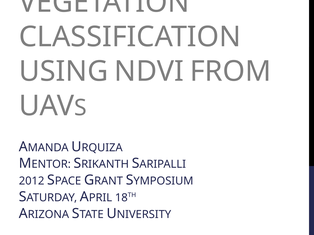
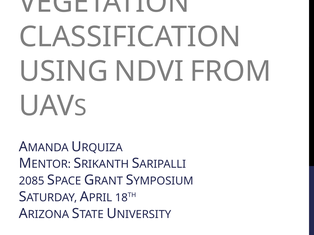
2012: 2012 -> 2085 (32, 181)
